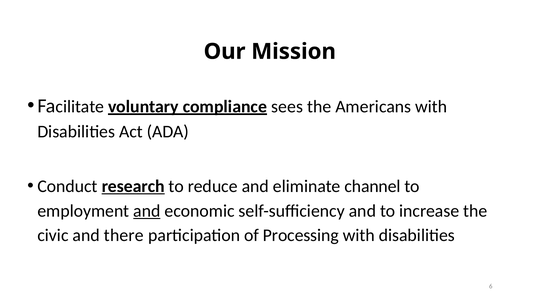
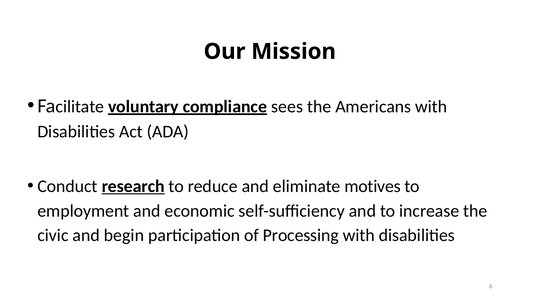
channel: channel -> motives (373, 186)
and underline: present -> none (147, 211)
there: there -> begin (124, 235)
